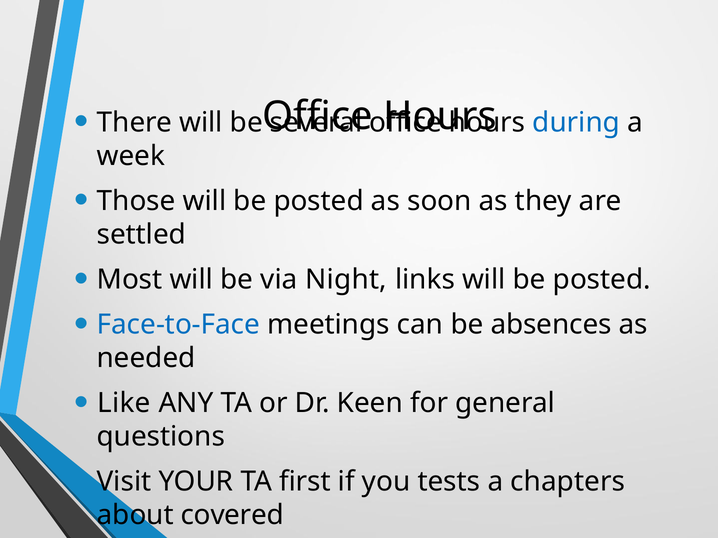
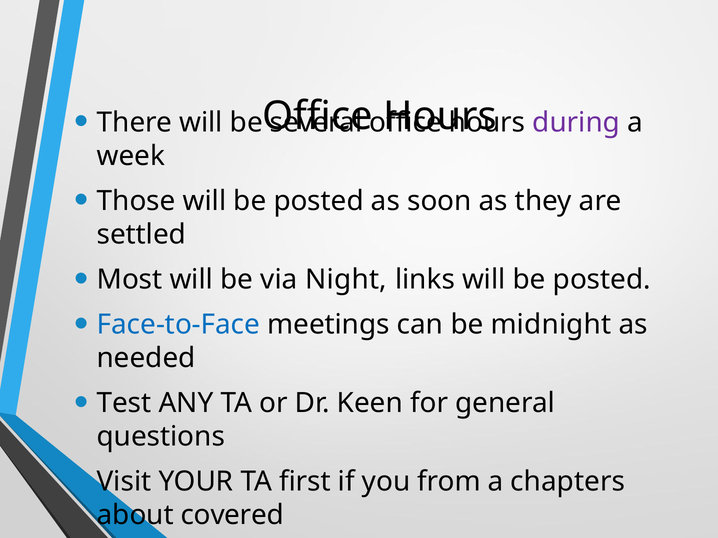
during colour: blue -> purple (576, 122)
absences: absences -> midnight (551, 325)
Like: Like -> Test (124, 403)
tests: tests -> from (449, 482)
